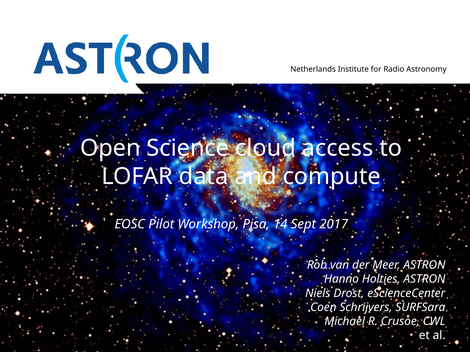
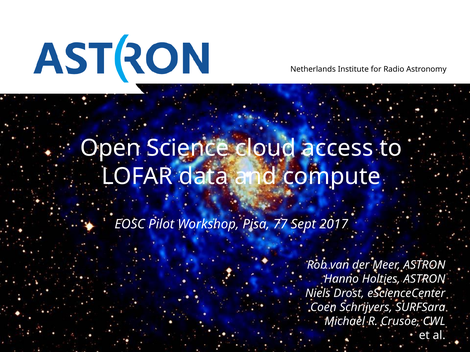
14: 14 -> 77 (280, 224)
